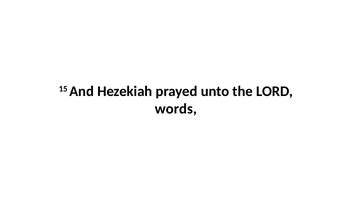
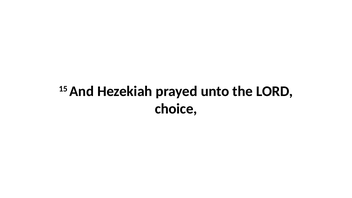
words: words -> choice (176, 109)
